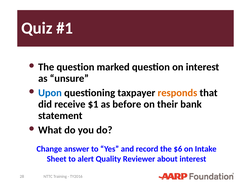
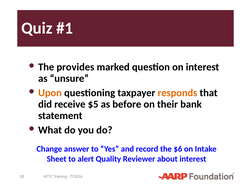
The question: question -> provides (75, 67)
Upon colour: blue -> orange (50, 93)
$1: $1 -> $5 (93, 104)
